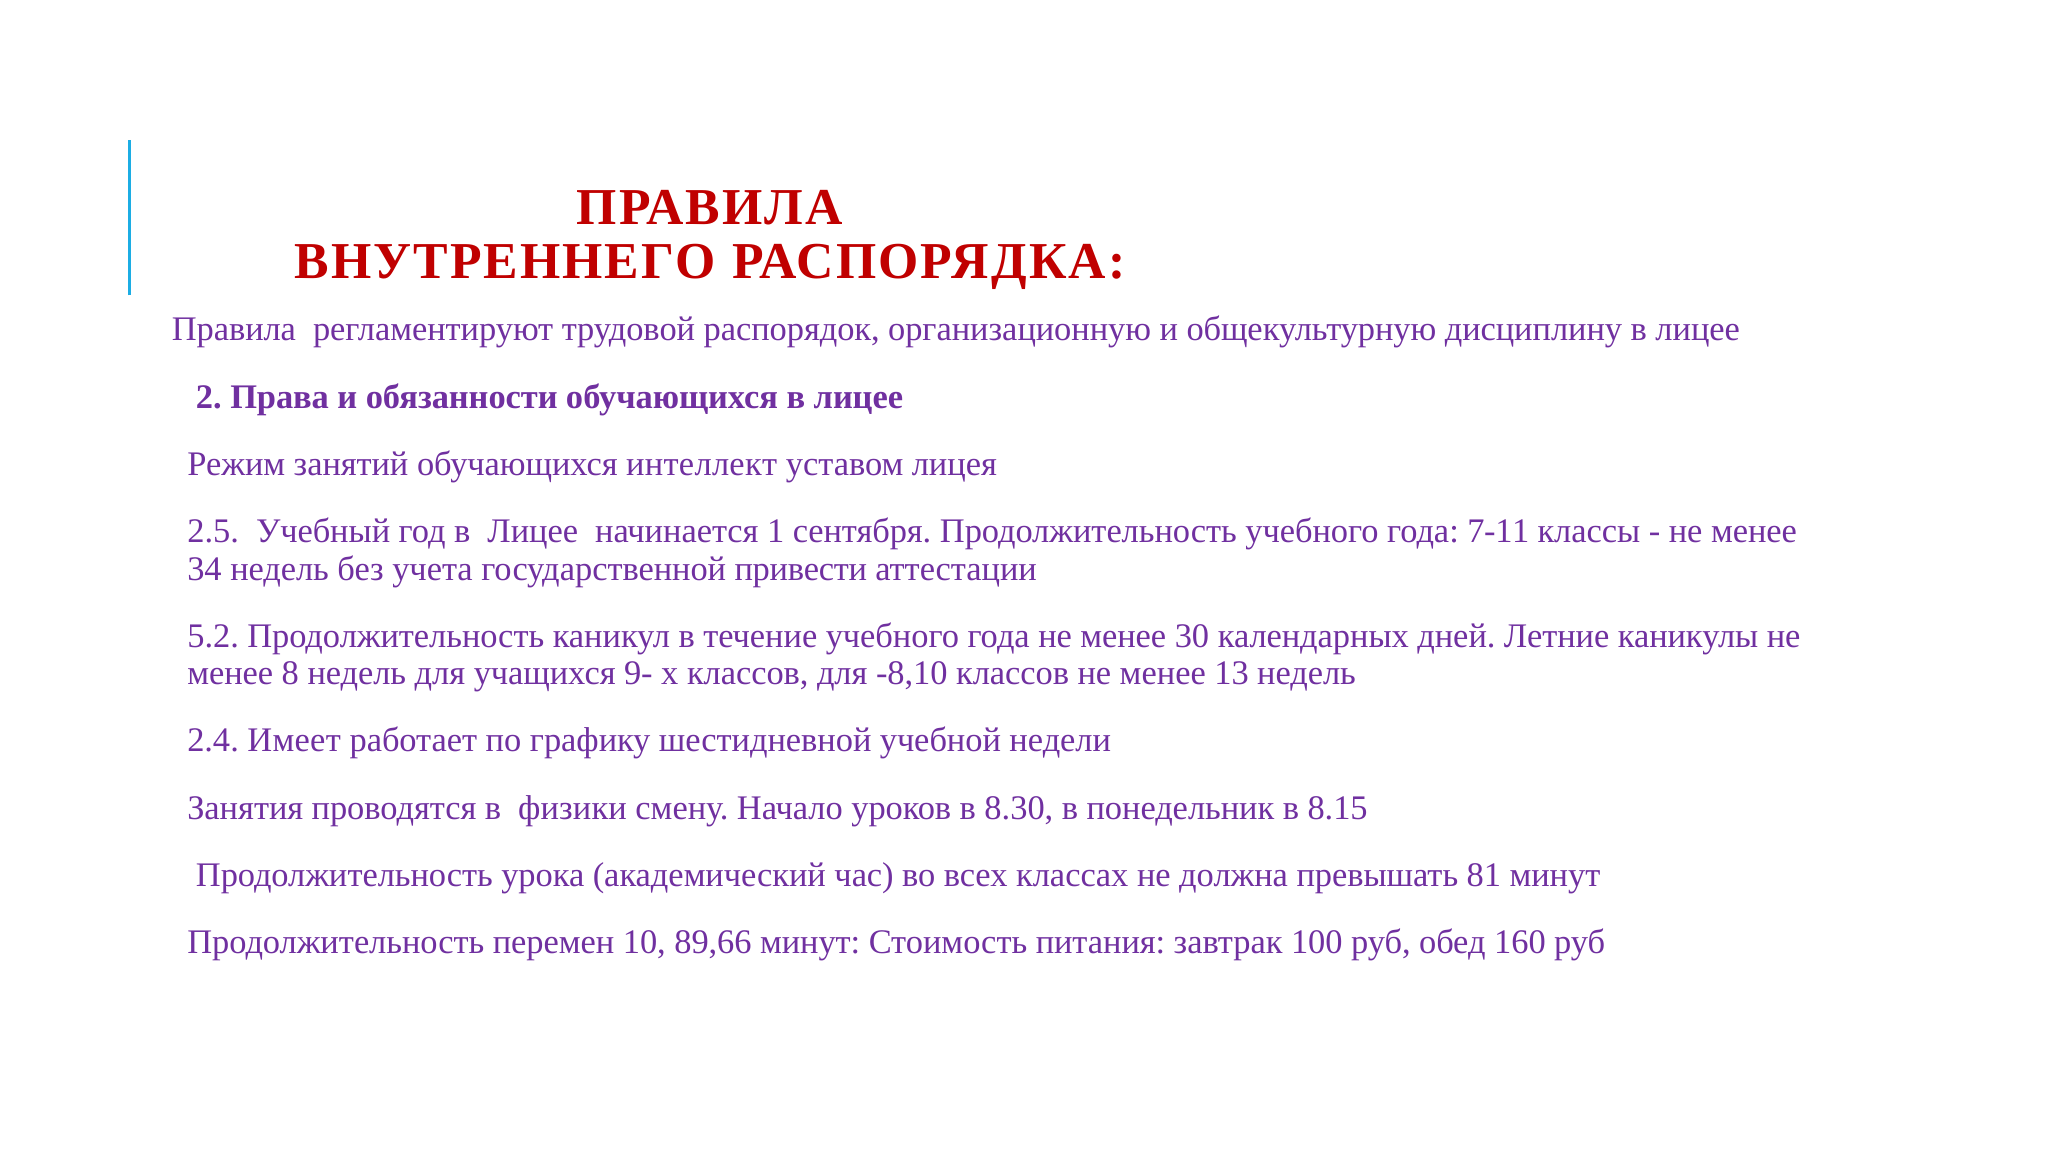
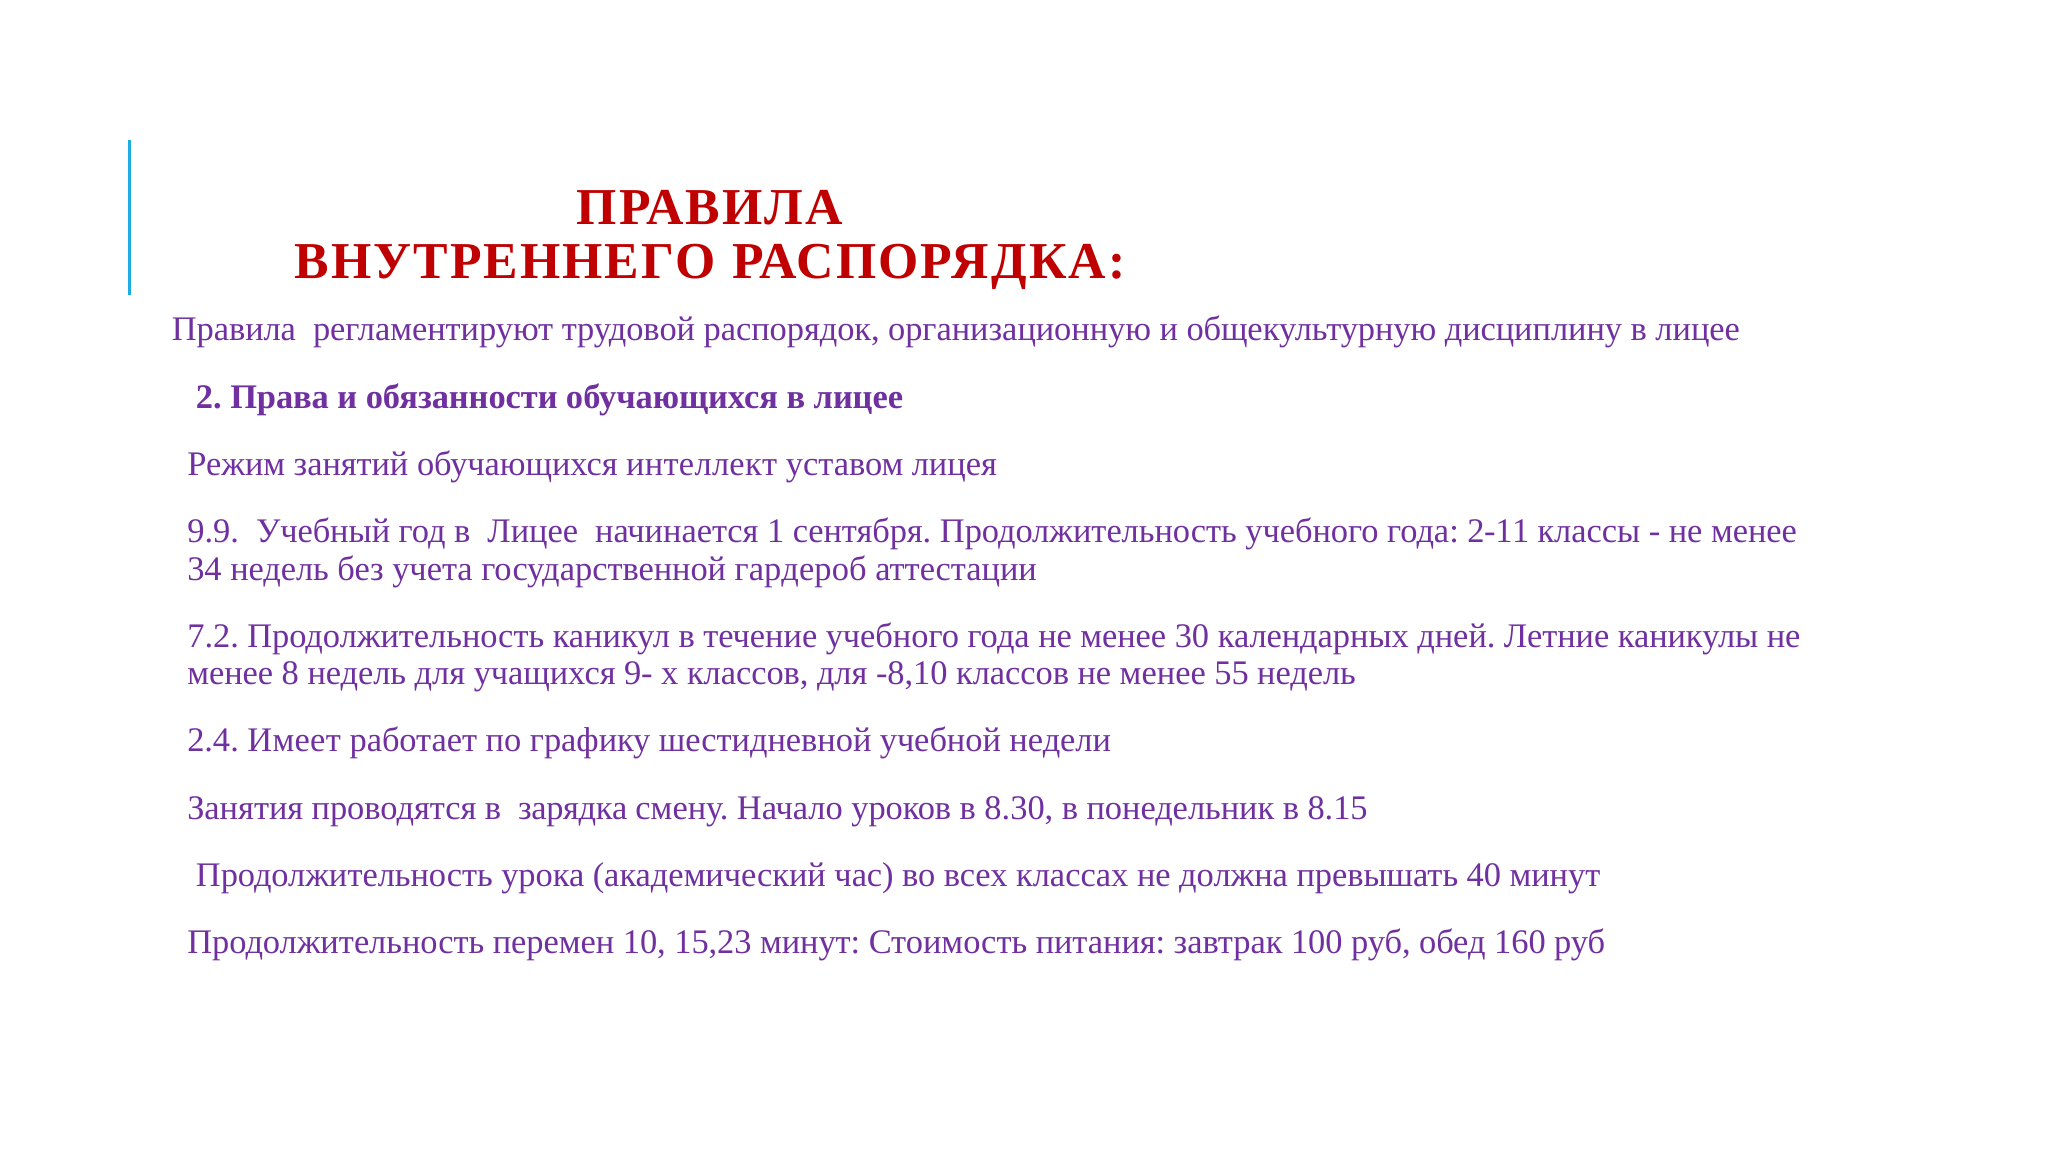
2.5: 2.5 -> 9.9 (213, 531)
7-11: 7-11 -> 2-11 (1498, 531)
привести: привести -> гардероб (801, 569)
5.2: 5.2 -> 7.2 (213, 636)
13: 13 -> 55 (1232, 673)
физики: физики -> зарядка (573, 808)
81: 81 -> 40 (1484, 875)
89,66: 89,66 -> 15,23 (713, 942)
